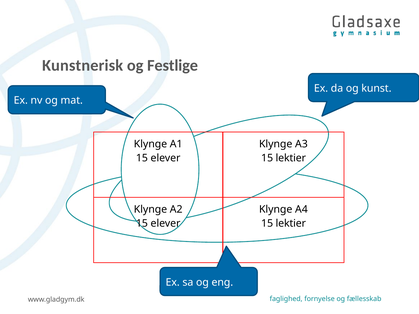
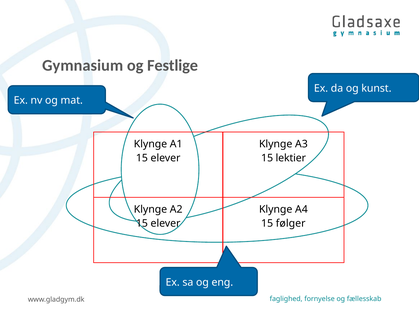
Kunstnerisk: Kunstnerisk -> Gymnasium (83, 66)
lektier: lektier -> følger (291, 224)
